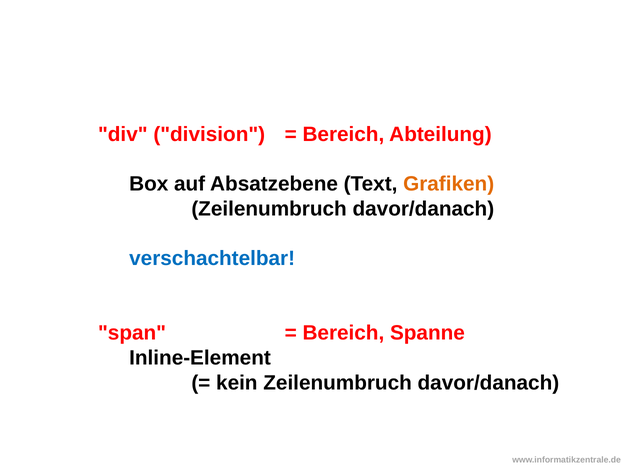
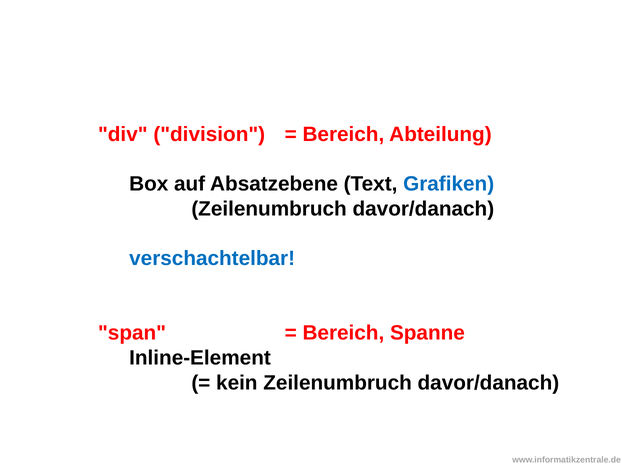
Grafiken colour: orange -> blue (449, 184)
